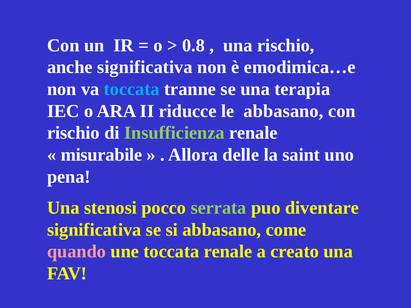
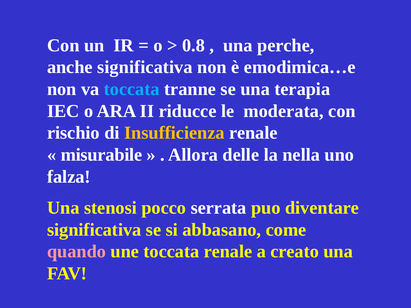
una rischio: rischio -> perche (286, 45)
le abbasano: abbasano -> moderata (284, 111)
Insufficienza colour: light green -> yellow (174, 133)
saint: saint -> nella (301, 155)
pena: pena -> falza (69, 177)
serrata colour: light green -> white (219, 208)
